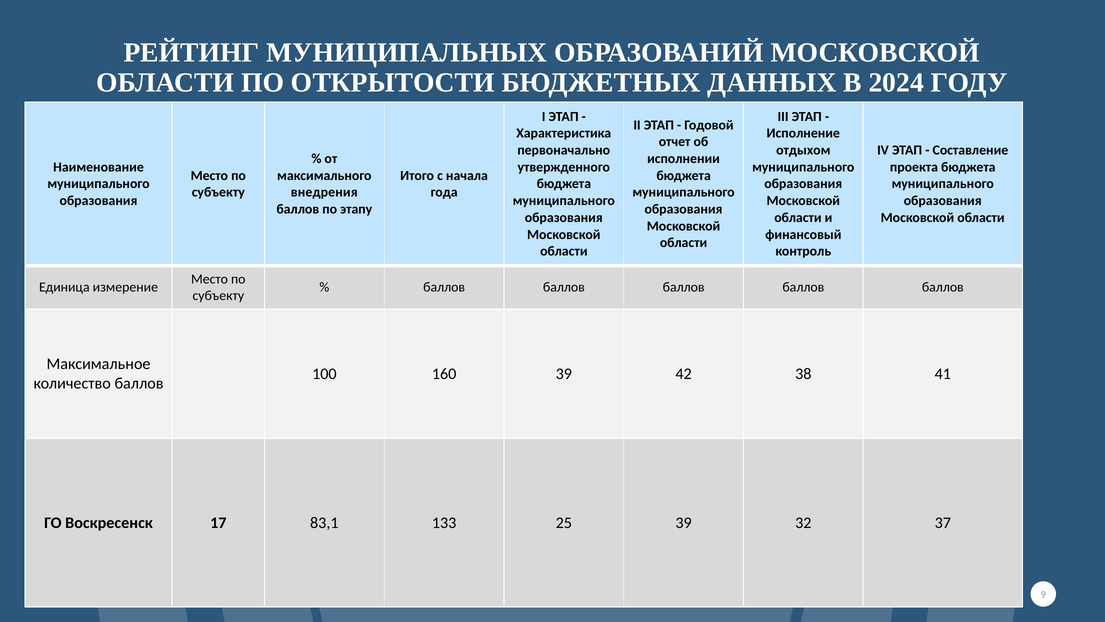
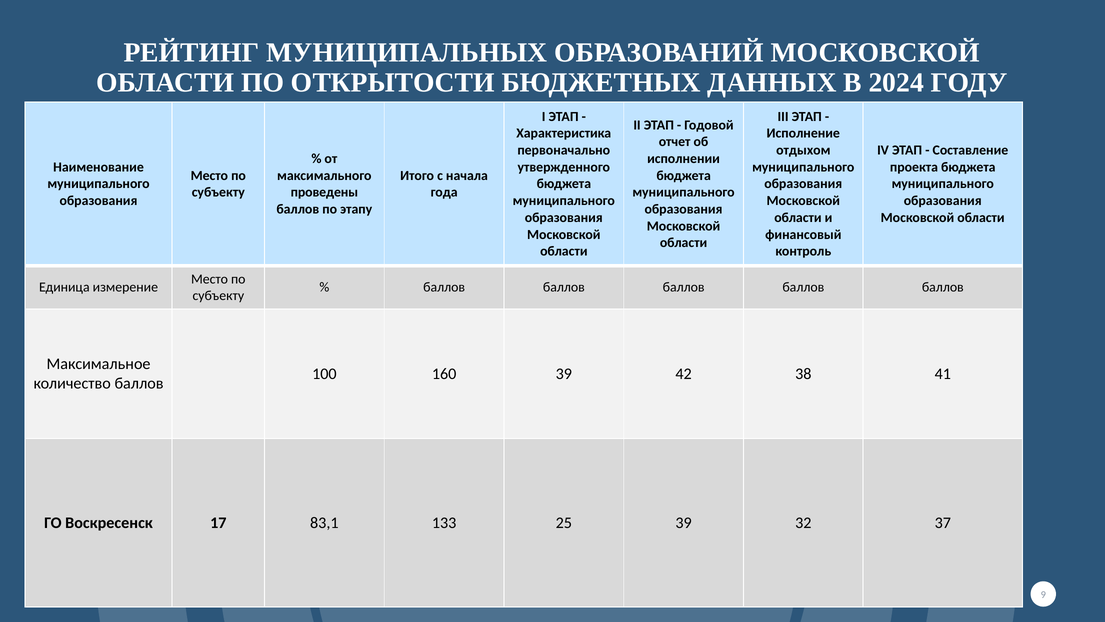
внедрения: внедрения -> проведены (324, 192)
